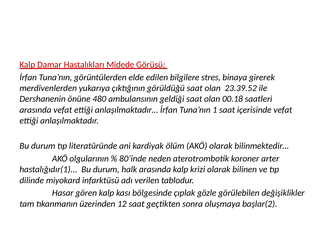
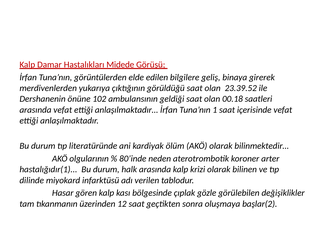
stres: stres -> geliş (211, 77)
480: 480 -> 102 (99, 99)
